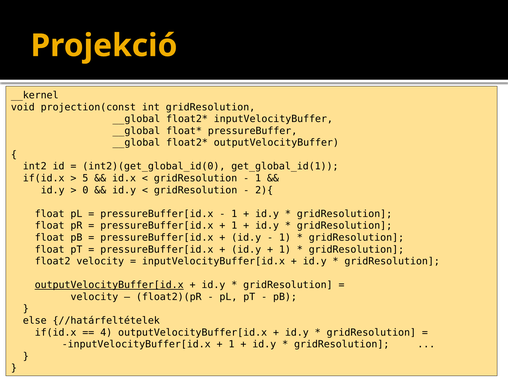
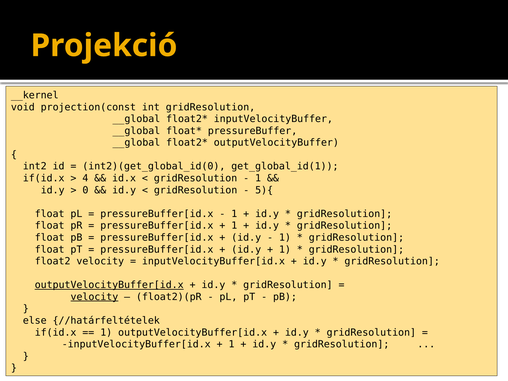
5: 5 -> 4 (85, 178)
2){: 2){ -> 5){ (264, 190)
velocity underline: none -> present (94, 297)
4: 4 -> 1 (106, 332)
